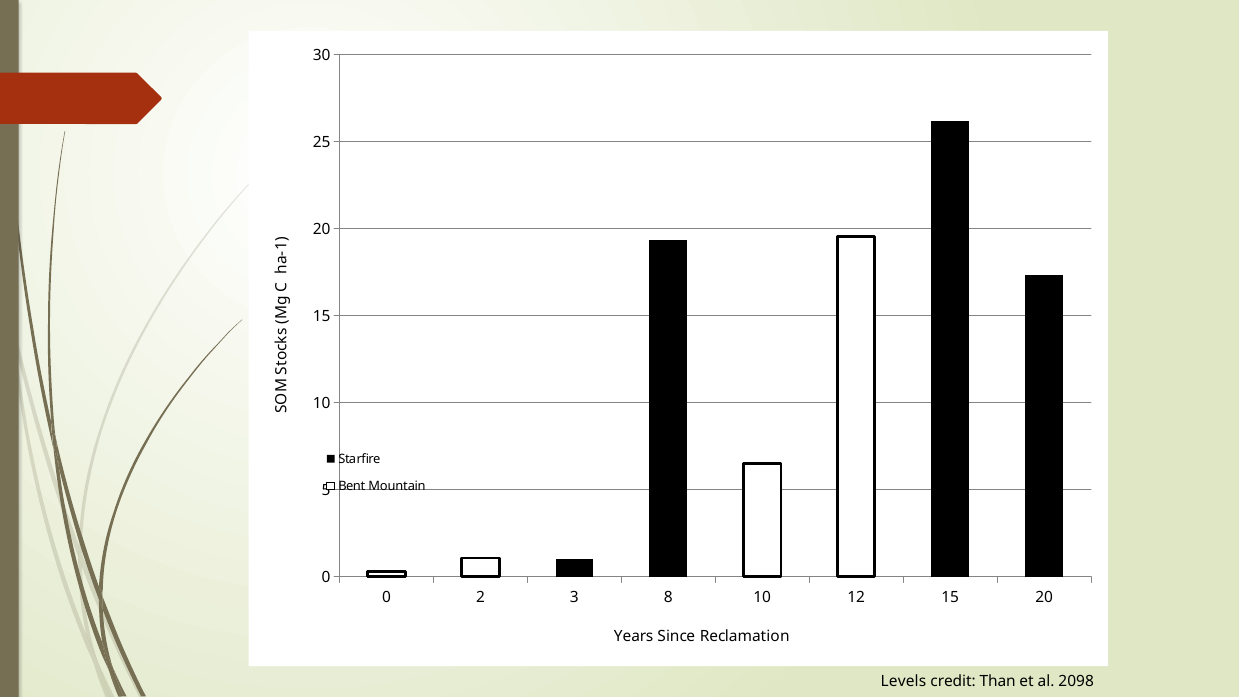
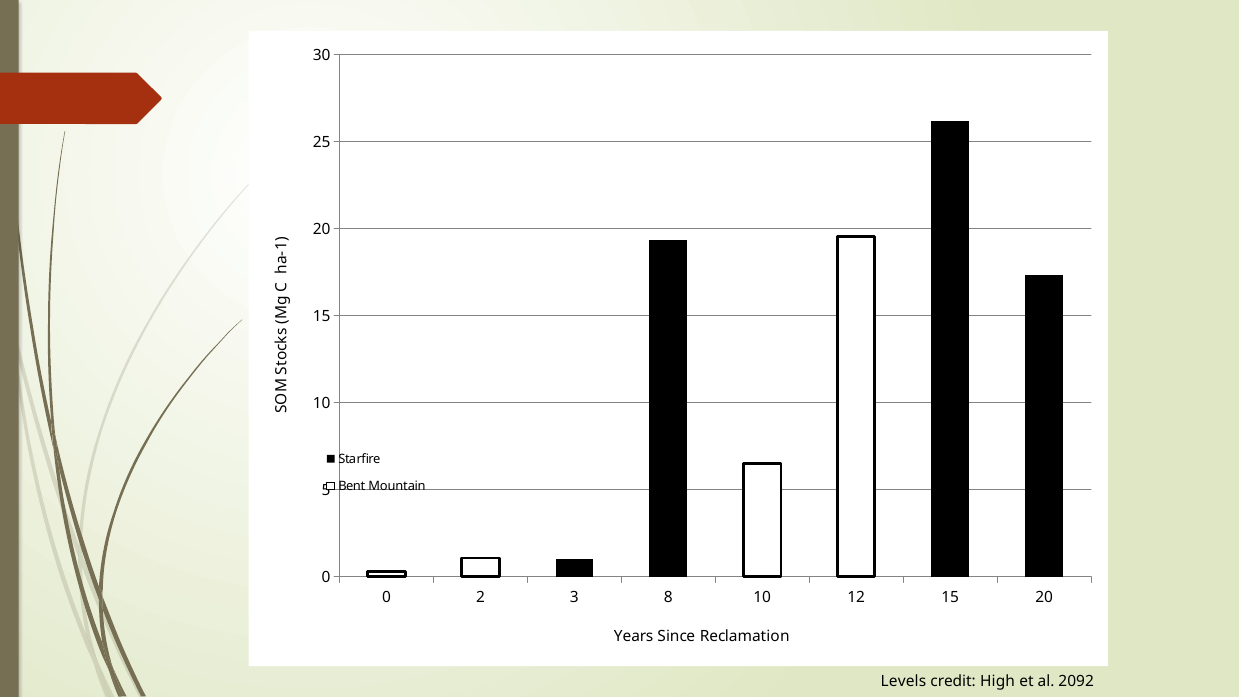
Than: Than -> High (998, 681)
2098: 2098 -> 2092 (1076, 681)
